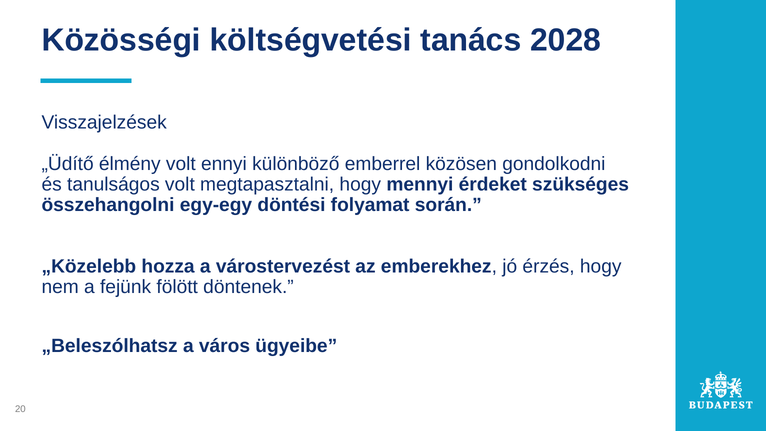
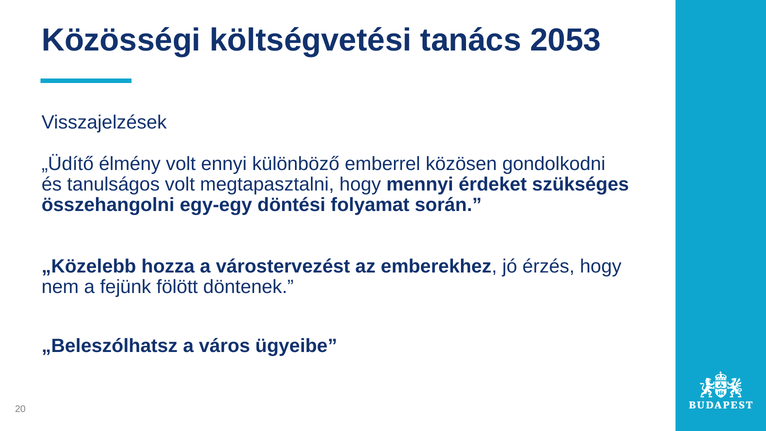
2028: 2028 -> 2053 (566, 40)
